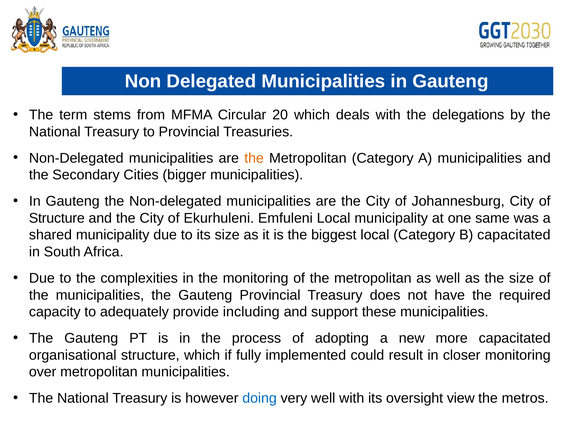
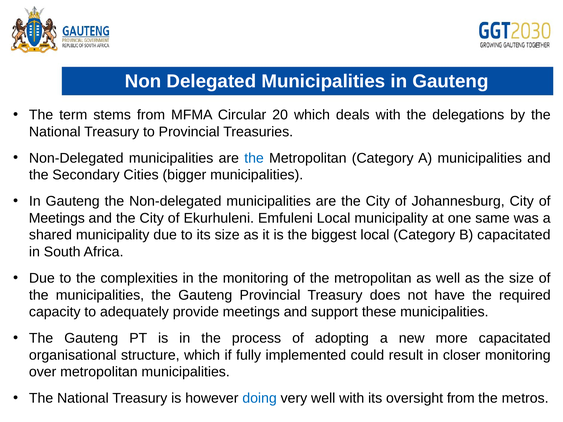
the colour: orange -> blue (254, 158)
Structure: Structure -> Meetings (57, 218)
provide including: including -> meetings (251, 312)
oversight view: view -> from (461, 398)
